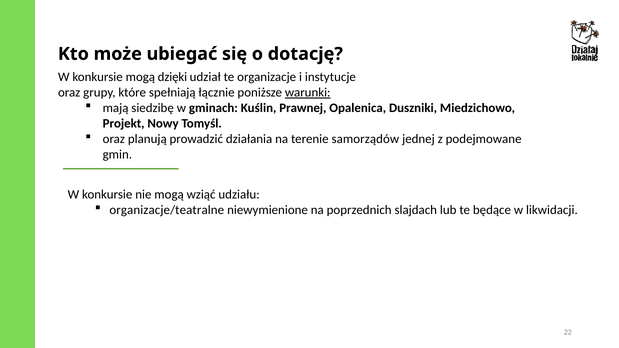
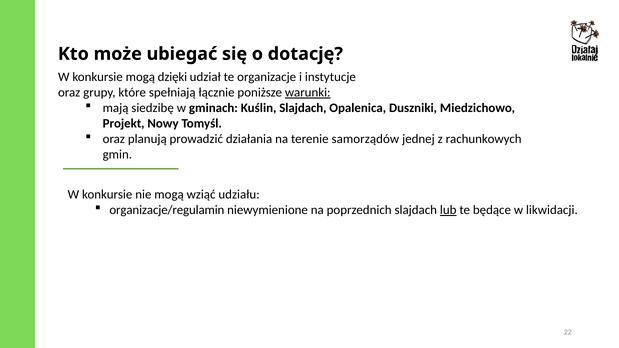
Kuślin Prawnej: Prawnej -> Slajdach (303, 108)
podejmowane: podejmowane -> rachunkowych (484, 139)
organizacje/teatralne: organizacje/teatralne -> organizacje/regulamin (167, 210)
lub underline: none -> present (448, 210)
